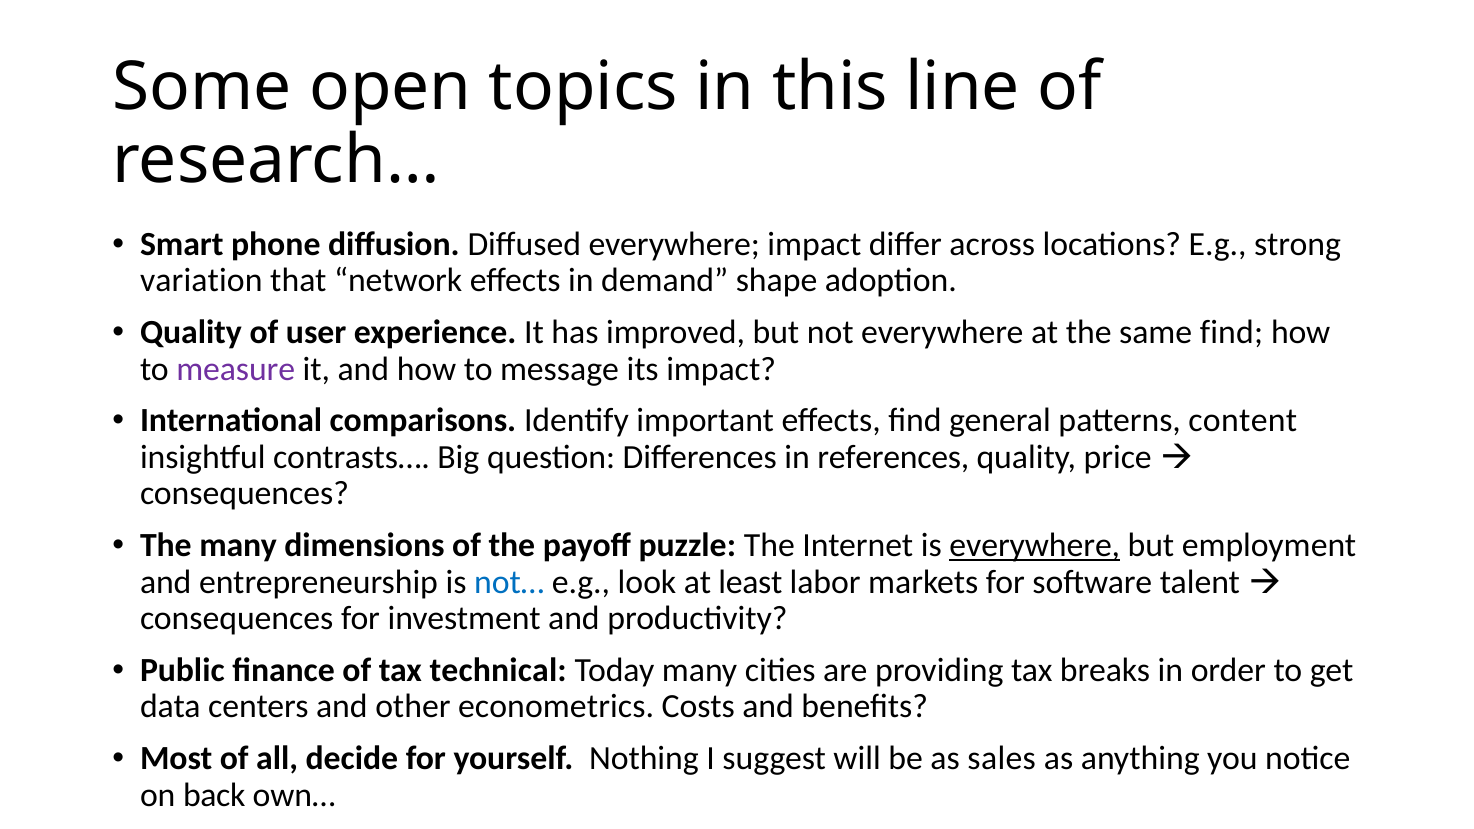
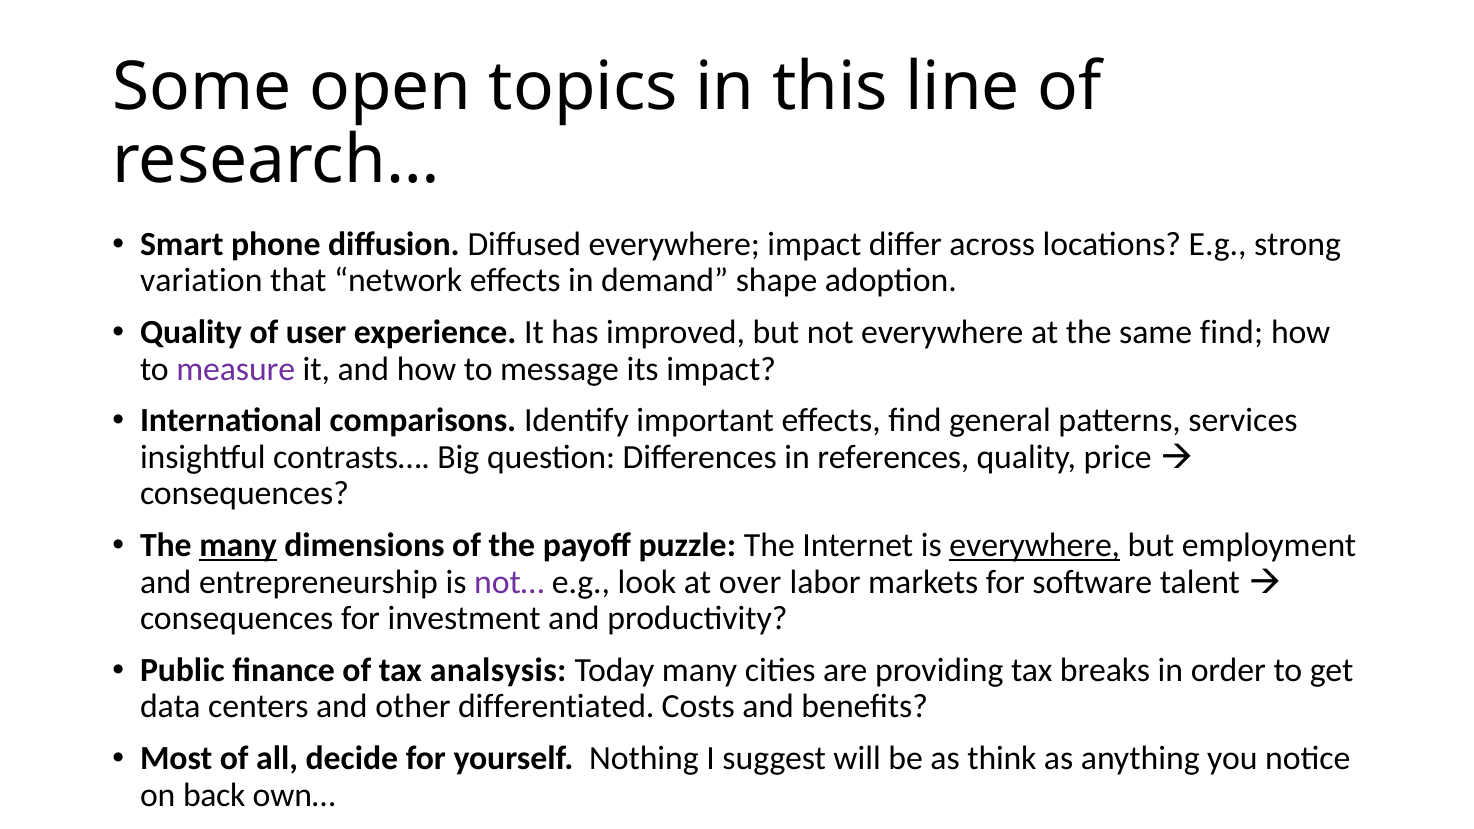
content: content -> services (1243, 421)
many underline: none -> present (238, 546)
not… colour: blue -> purple (509, 582)
least: least -> over (750, 582)
technical: technical -> analsysis (498, 670)
econometrics: econometrics -> differentiated (556, 707)
sales: sales -> think (1002, 759)
